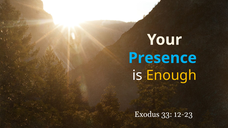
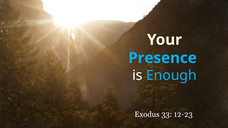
Enough colour: yellow -> light blue (171, 75)
